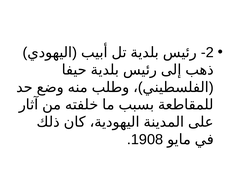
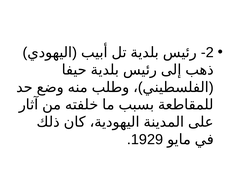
1908: 1908 -> 1929 (147, 139)
